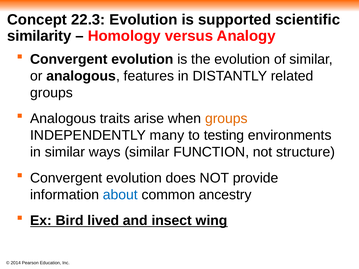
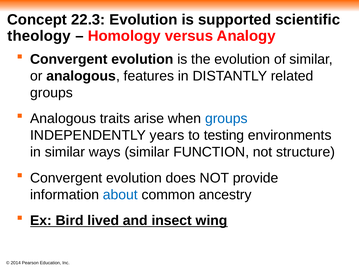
similarity: similarity -> theology (39, 36)
groups colour: orange -> blue (226, 119)
many: many -> years (167, 135)
